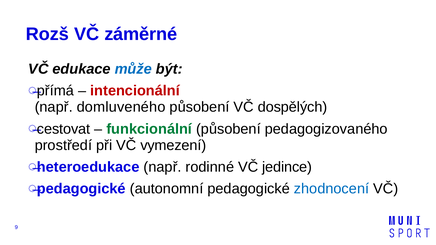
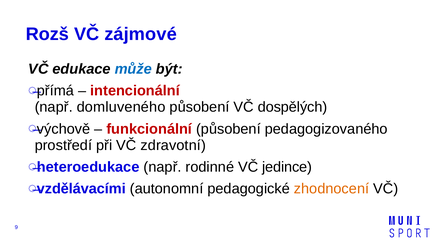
záměrné: záměrné -> zájmové (141, 34)
cestovat: cestovat -> výchově (64, 129)
funkcionální colour: green -> red (149, 129)
vymezení: vymezení -> zdravotní (173, 145)
pedagogické: pedagogické -> vzdělávacími (81, 189)
zhodnocení colour: blue -> orange (332, 189)
